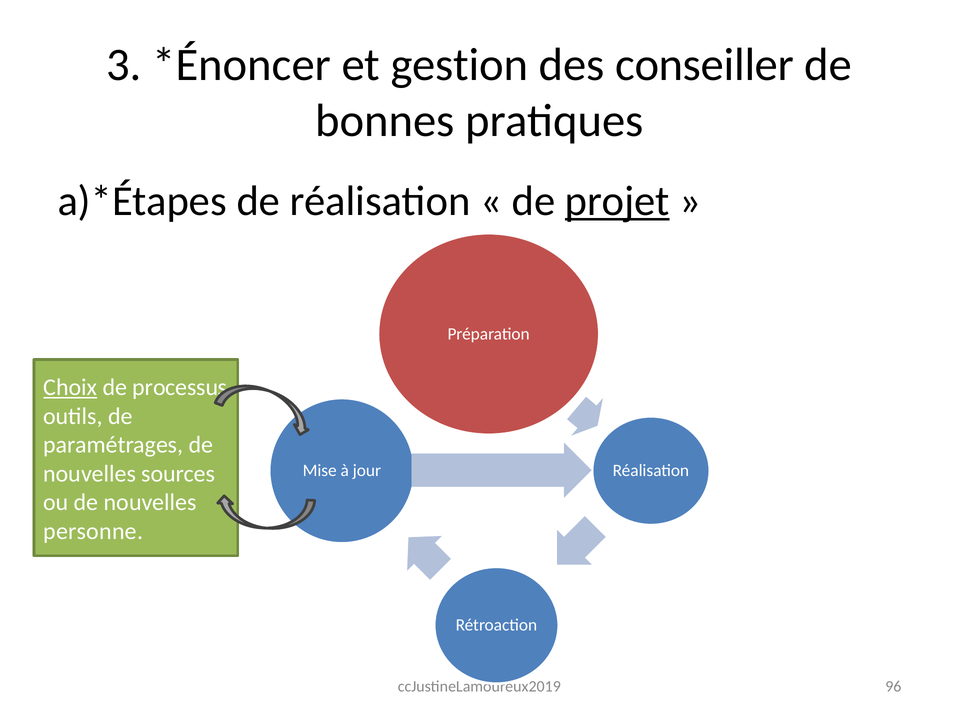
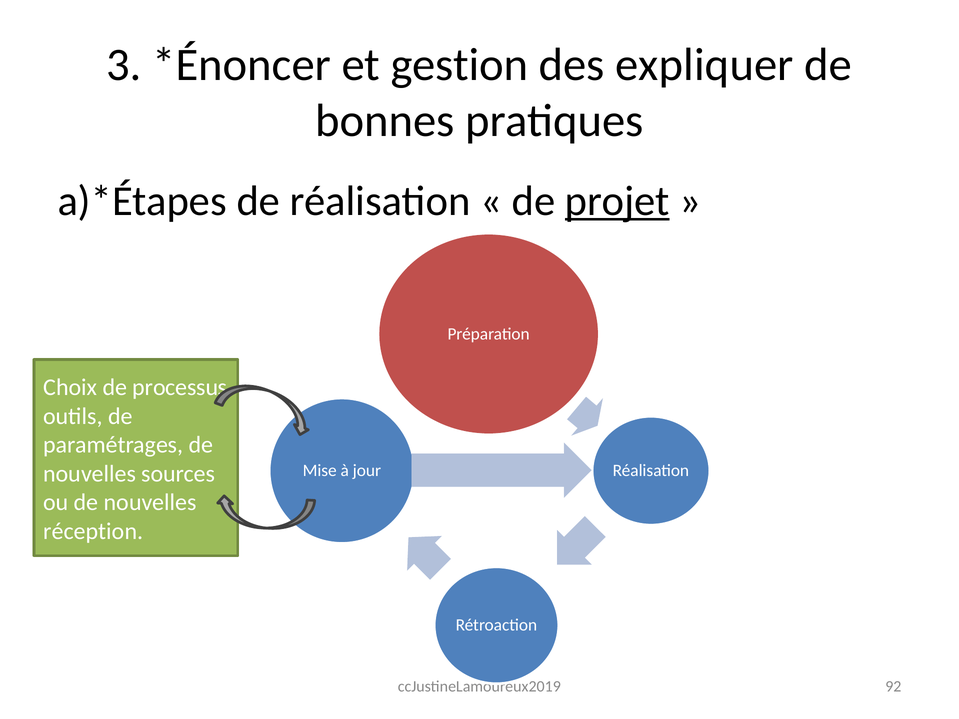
conseiller: conseiller -> expliquer (704, 65)
Choix underline: present -> none (70, 388)
personne: personne -> réception (93, 531)
96: 96 -> 92 (893, 687)
